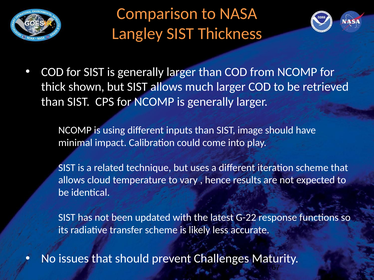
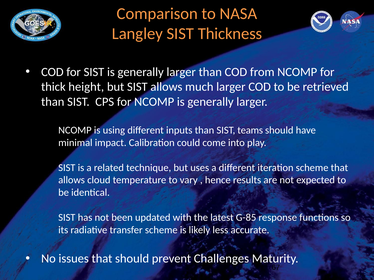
shown: shown -> height (86, 87)
image: image -> teams (250, 130)
G-22: G-22 -> G-85 (246, 218)
